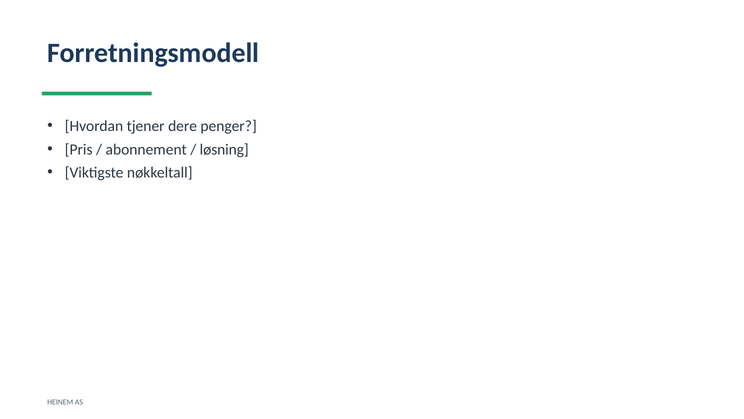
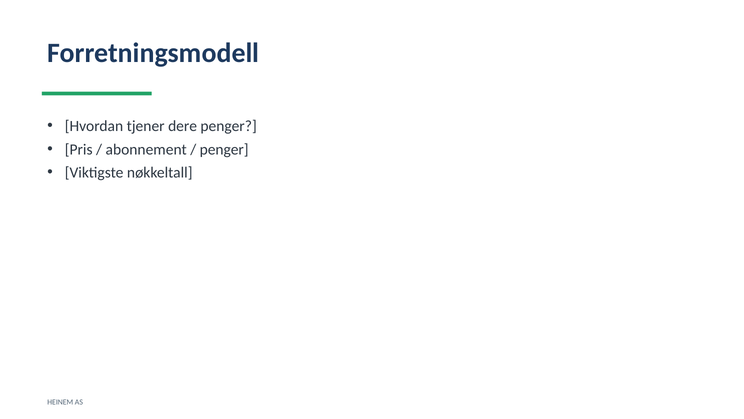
løsning: løsning -> penger (224, 149)
